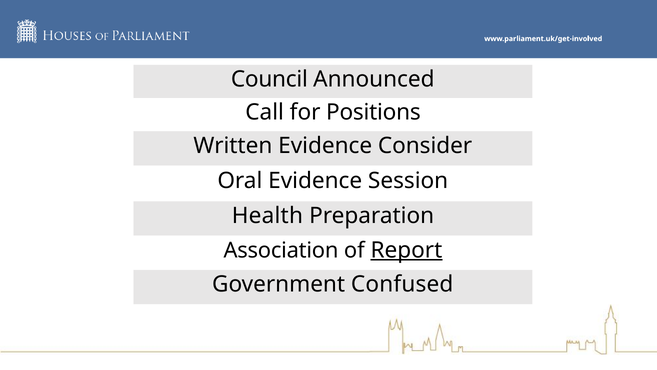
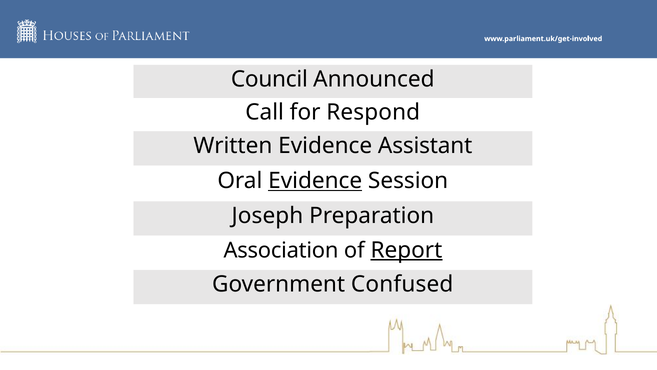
Positions: Positions -> Respond (373, 112)
Consider: Consider -> Assistant (425, 146)
Evidence underline: none -> present (315, 181)
Health: Health -> Joseph (267, 216)
